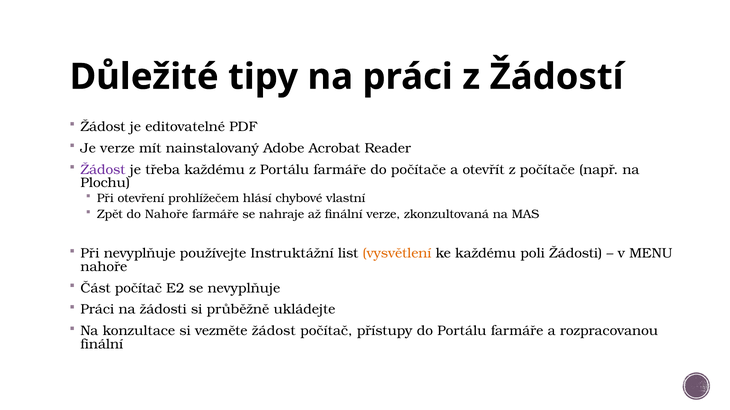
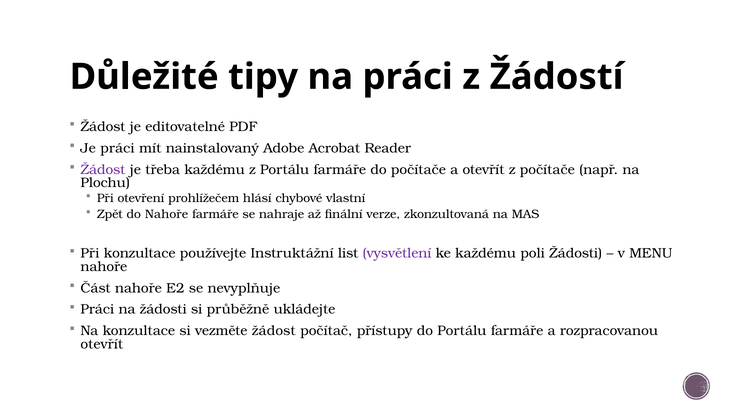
Je verze: verze -> práci (117, 148)
Při nevyplňuje: nevyplňuje -> konzultace (140, 254)
vysvětlení colour: orange -> purple (397, 254)
Část počítač: počítač -> nahoře (138, 288)
finální: finální -> otevřít (102, 345)
